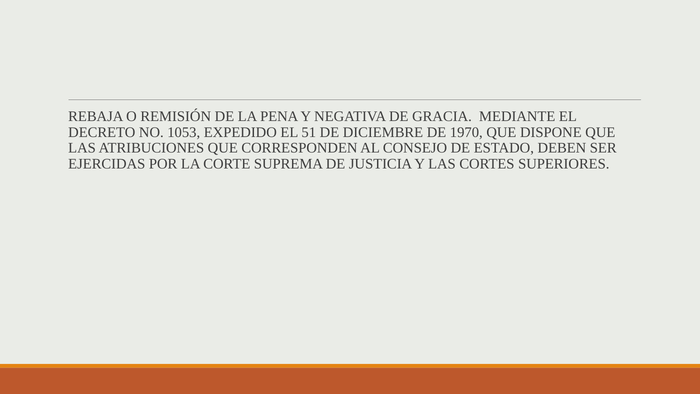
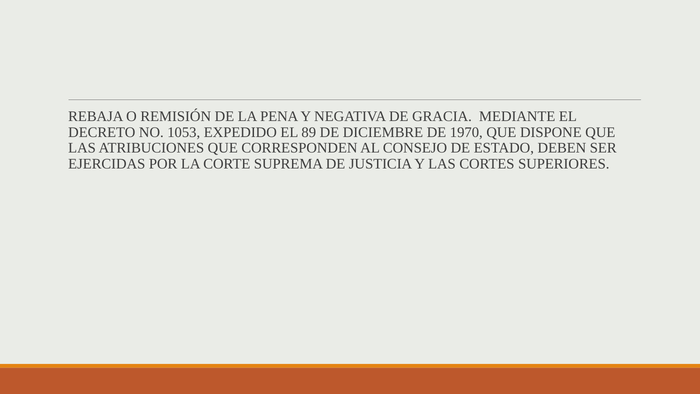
51: 51 -> 89 (309, 132)
